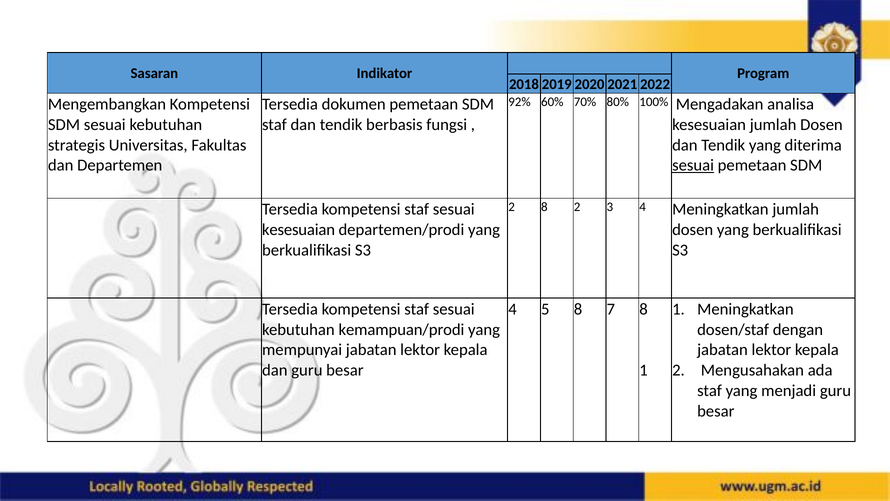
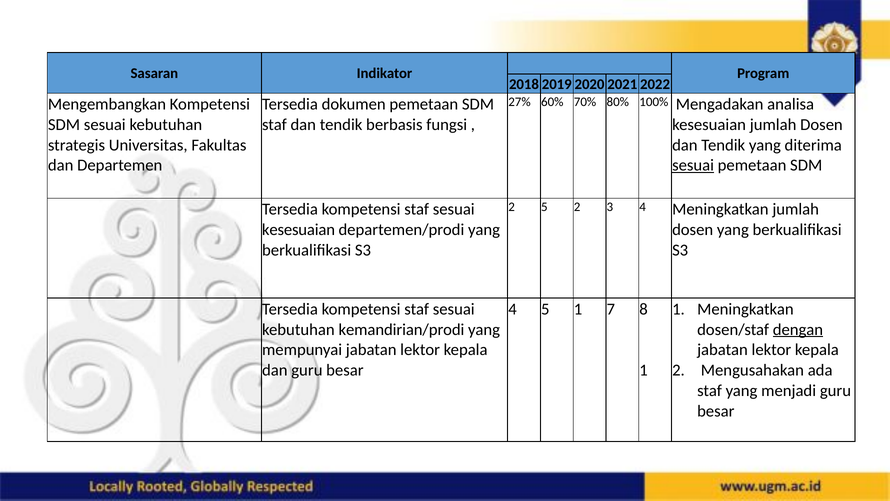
92%: 92% -> 27% (519, 102)
2 8: 8 -> 5 (544, 207)
5 8: 8 -> 1 (578, 309)
kemampuan/prodi: kemampuan/prodi -> kemandirian/prodi (401, 329)
dengan underline: none -> present (798, 329)
